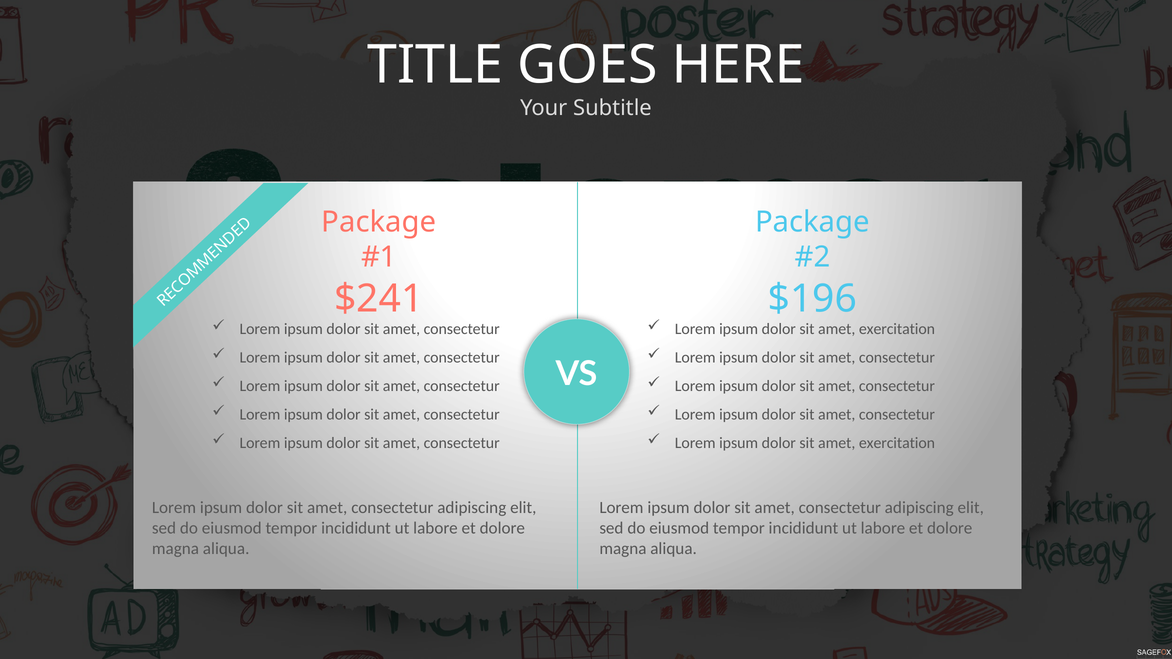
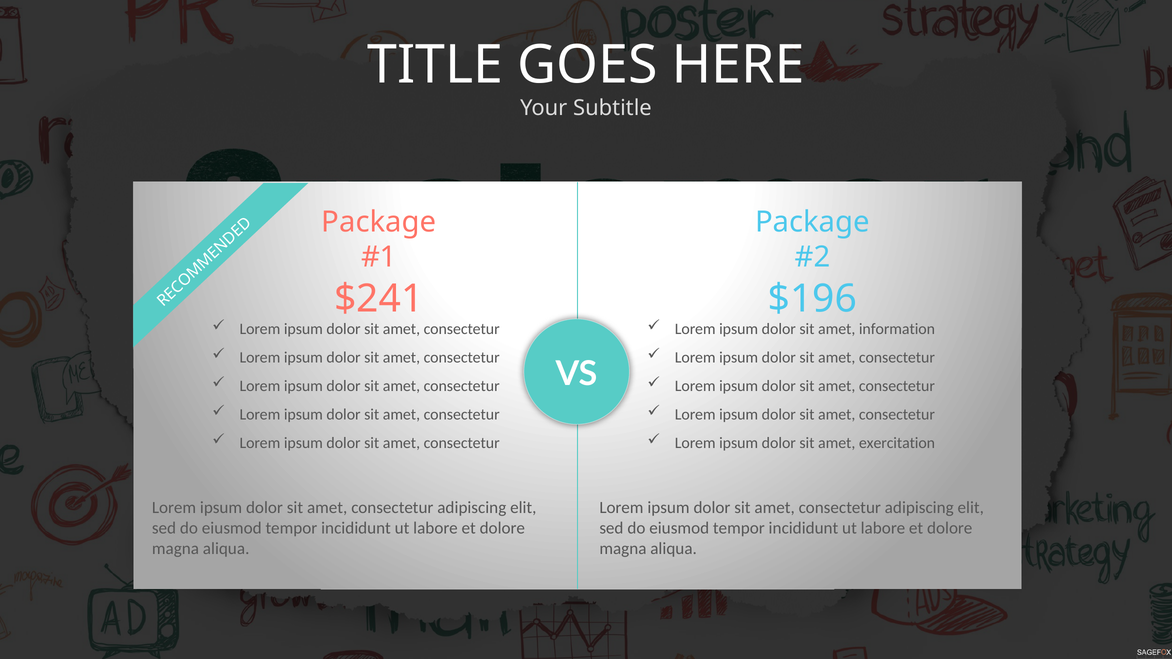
exercitation: exercitation -> information (897, 329)
